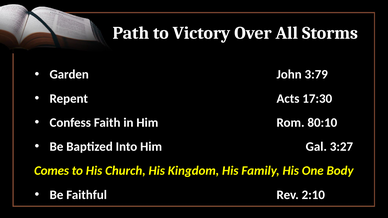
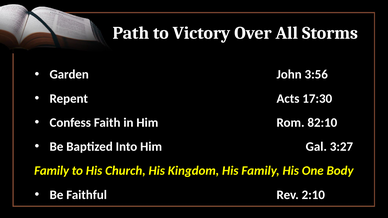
3:79: 3:79 -> 3:56 (316, 75)
80:10: 80:10 -> 82:10 (322, 123)
Comes: Comes -> Family (52, 171)
